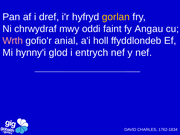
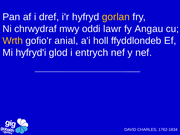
faint: faint -> lawr (112, 29)
Wrth colour: pink -> yellow (13, 41)
hynny'i: hynny'i -> hyfryd'i (31, 53)
